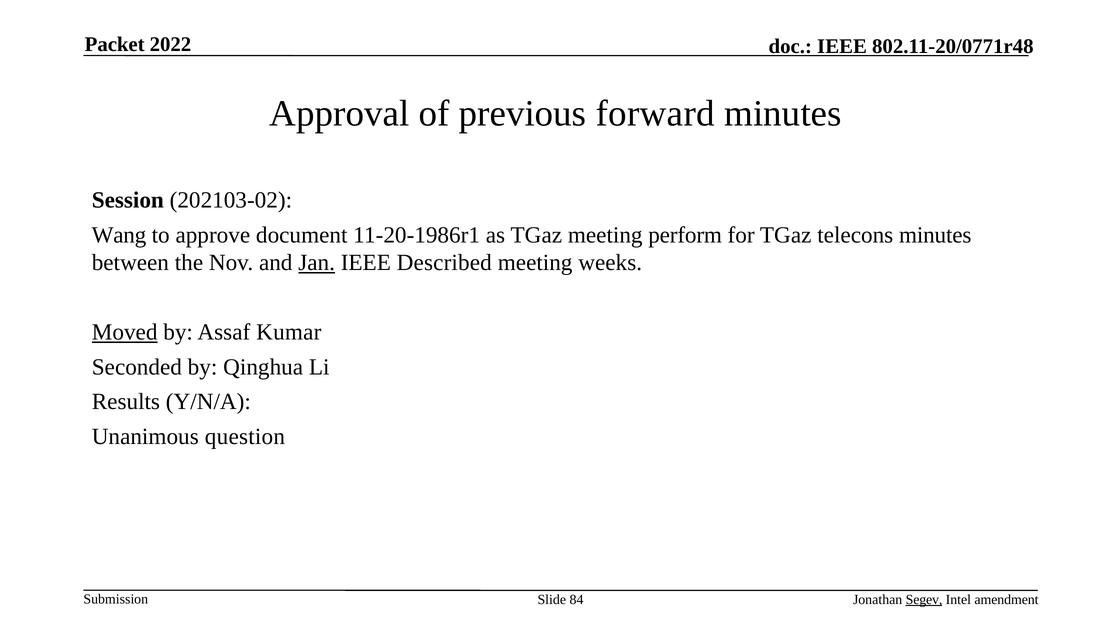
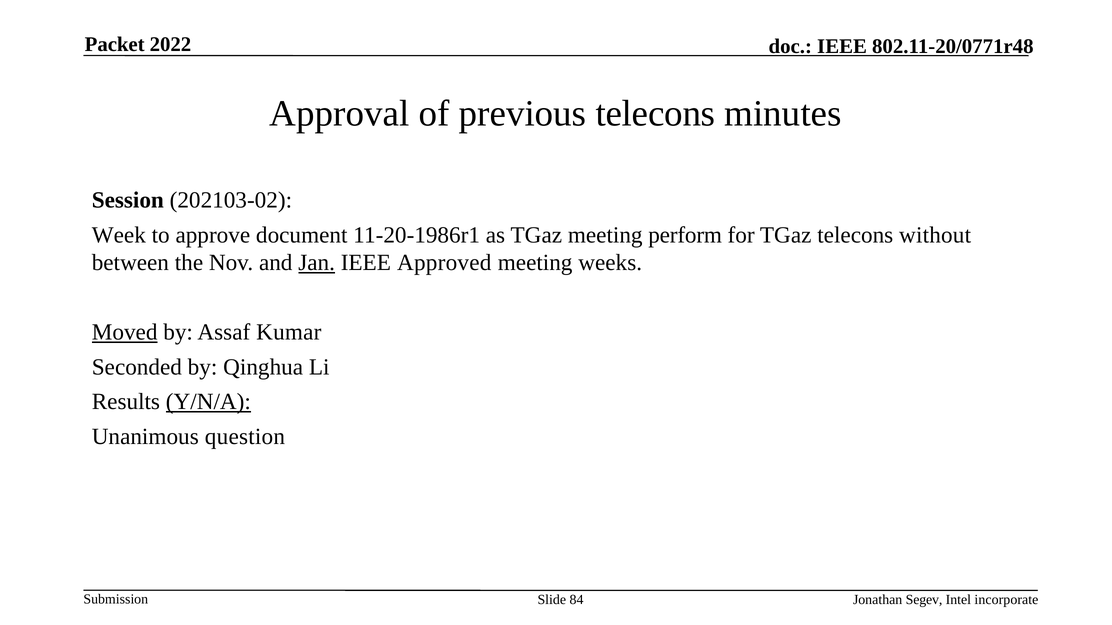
previous forward: forward -> telecons (655, 114)
Wang: Wang -> Week (119, 235)
telecons minutes: minutes -> without (935, 235)
Described: Described -> Approved (444, 263)
Y/N/A underline: none -> present (208, 402)
Segev underline: present -> none (924, 600)
amendment: amendment -> incorporate (1006, 600)
